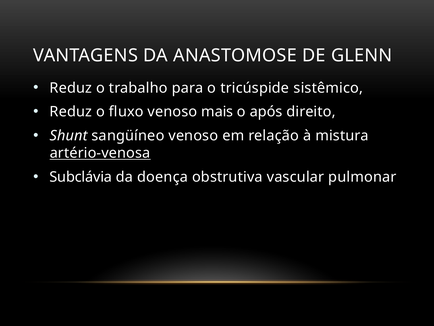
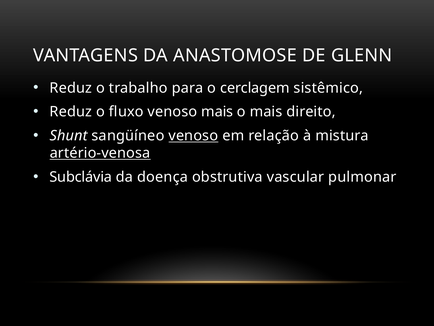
tricúspide: tricúspide -> cerclagem (255, 88)
o após: após -> mais (266, 112)
venoso underline: none -> present (193, 136)
